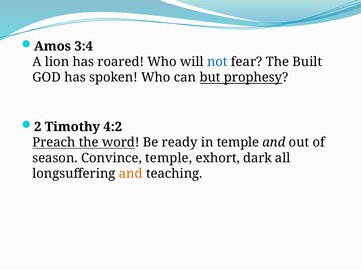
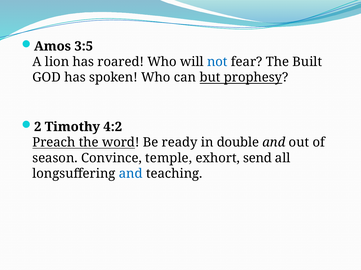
3:4: 3:4 -> 3:5 (84, 46)
in temple: temple -> double (238, 143)
dark: dark -> send (258, 158)
and colour: orange -> blue (131, 174)
